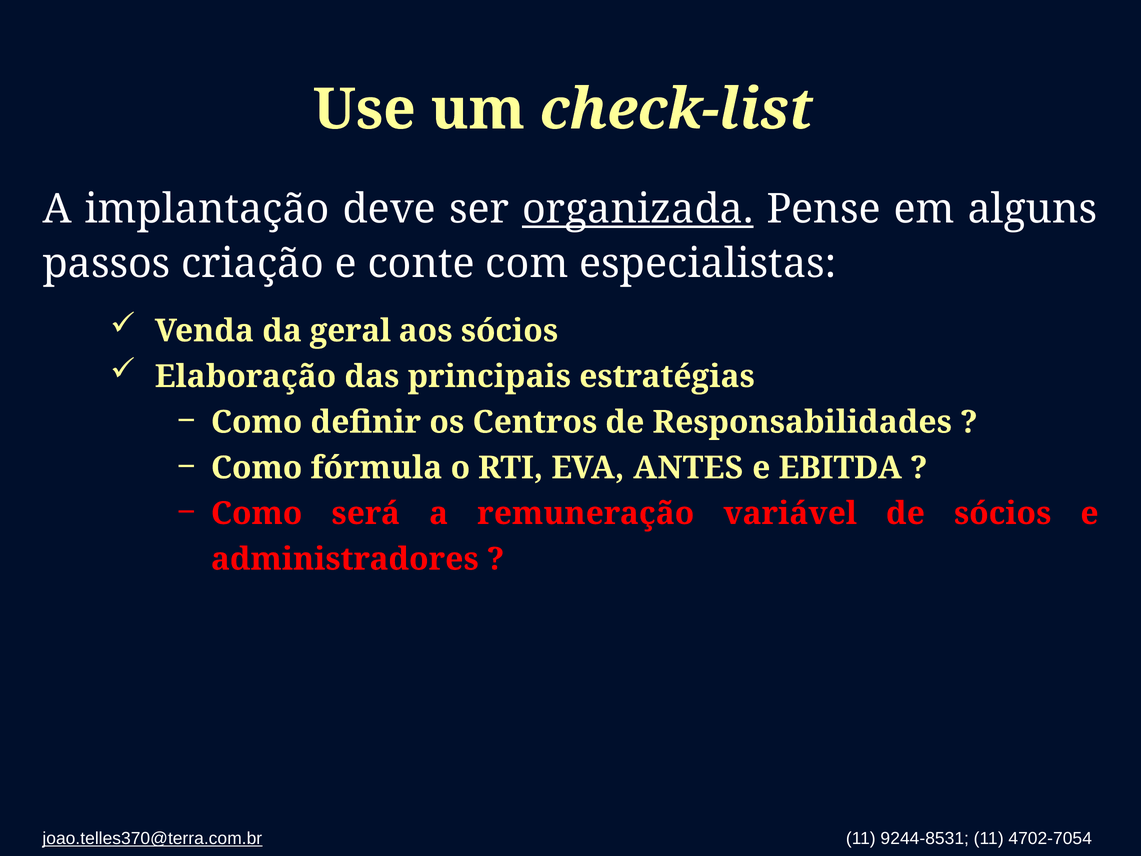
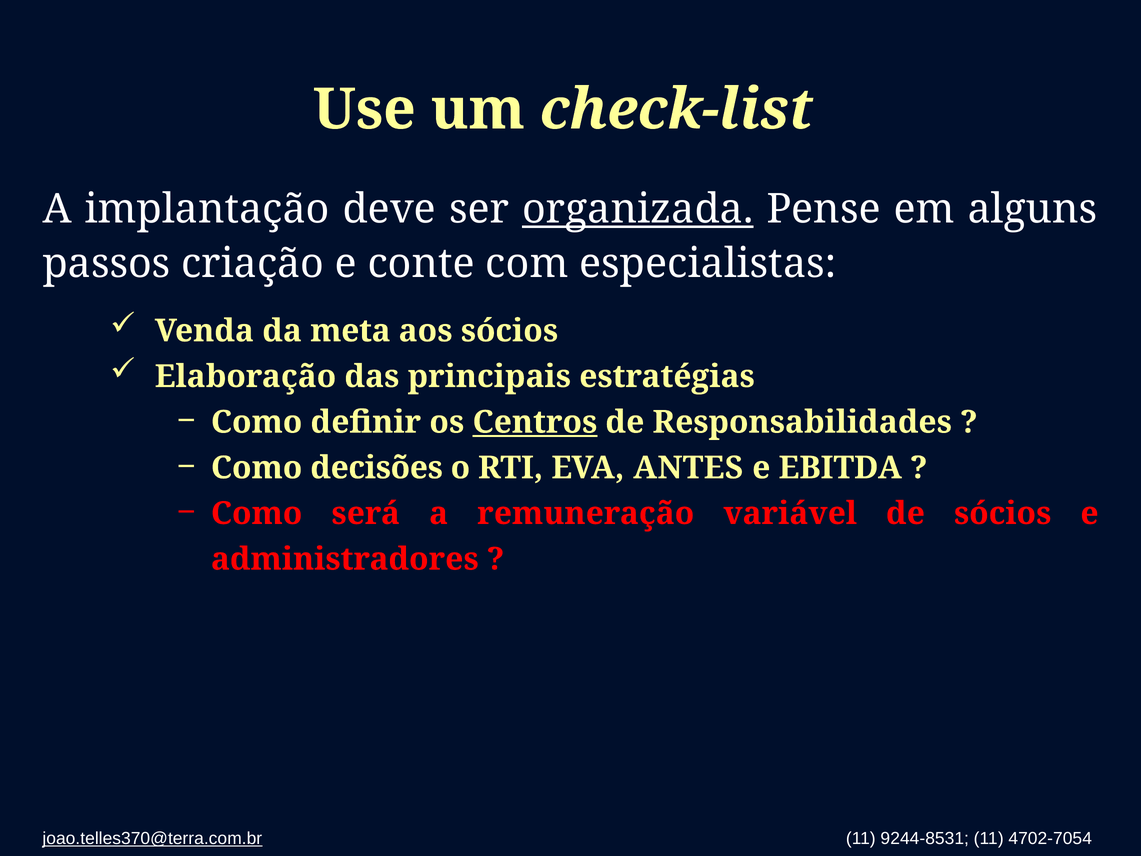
geral: geral -> meta (350, 331)
Centros underline: none -> present (535, 422)
fórmula: fórmula -> decisões (377, 468)
